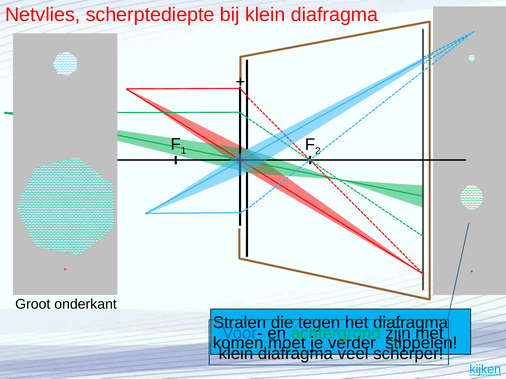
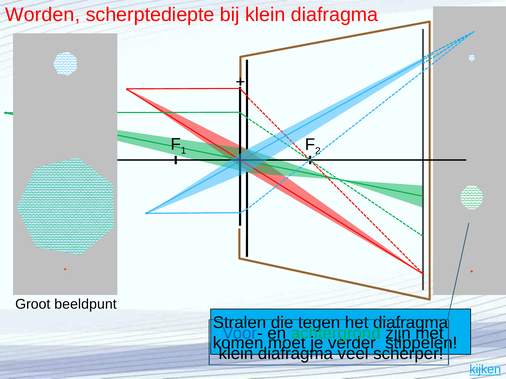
Netvlies: Netvlies -> Worden (43, 15)
onderkant: onderkant -> beeldpunt (86, 305)
